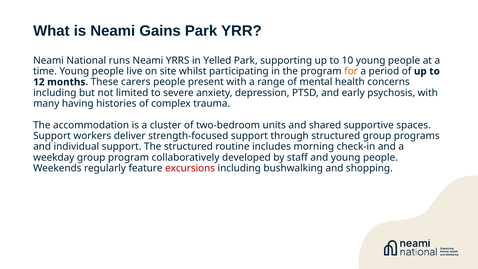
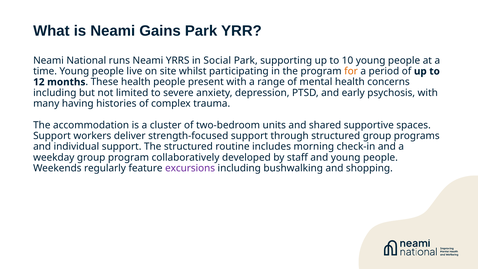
Yelled: Yelled -> Social (217, 60)
These carers: carers -> health (136, 82)
excursions colour: red -> purple (190, 168)
